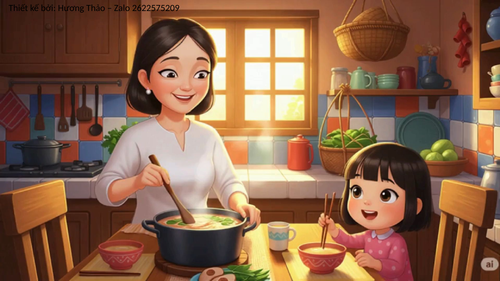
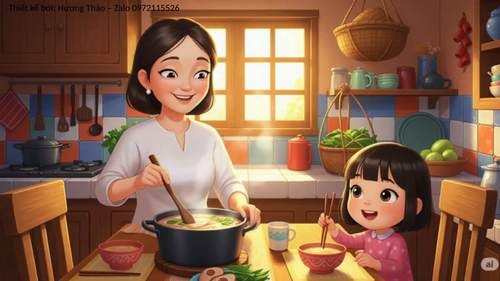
2622575209: 2622575209 -> 0972115526 (156, 8)
